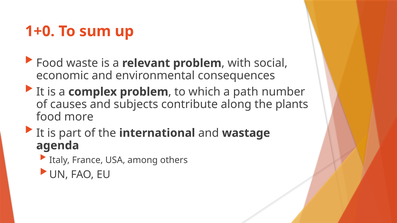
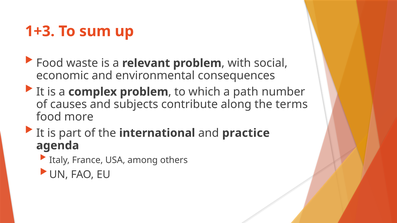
1+0: 1+0 -> 1+3 (40, 31)
plants: plants -> terms (292, 104)
wastage: wastage -> practice (246, 133)
